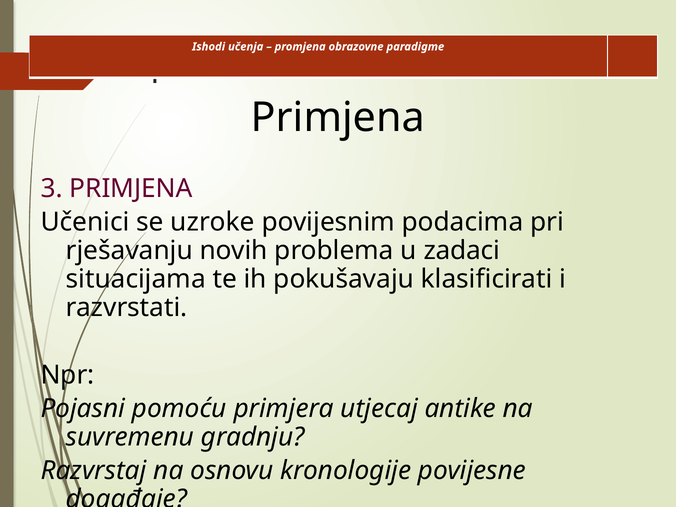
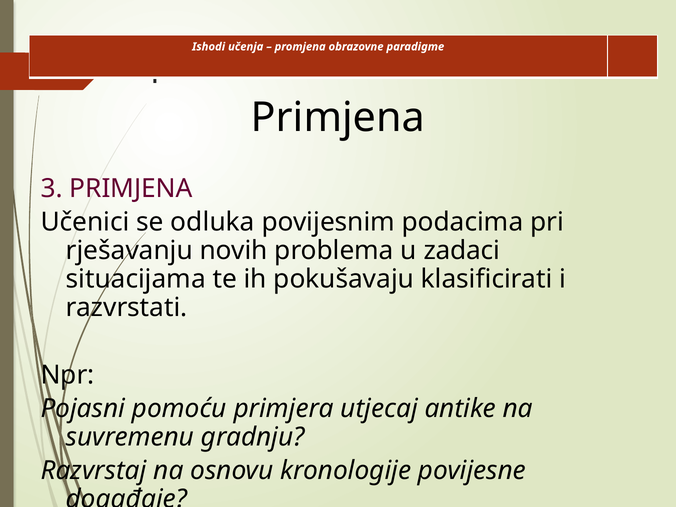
uzroke: uzroke -> odluka (213, 222)
